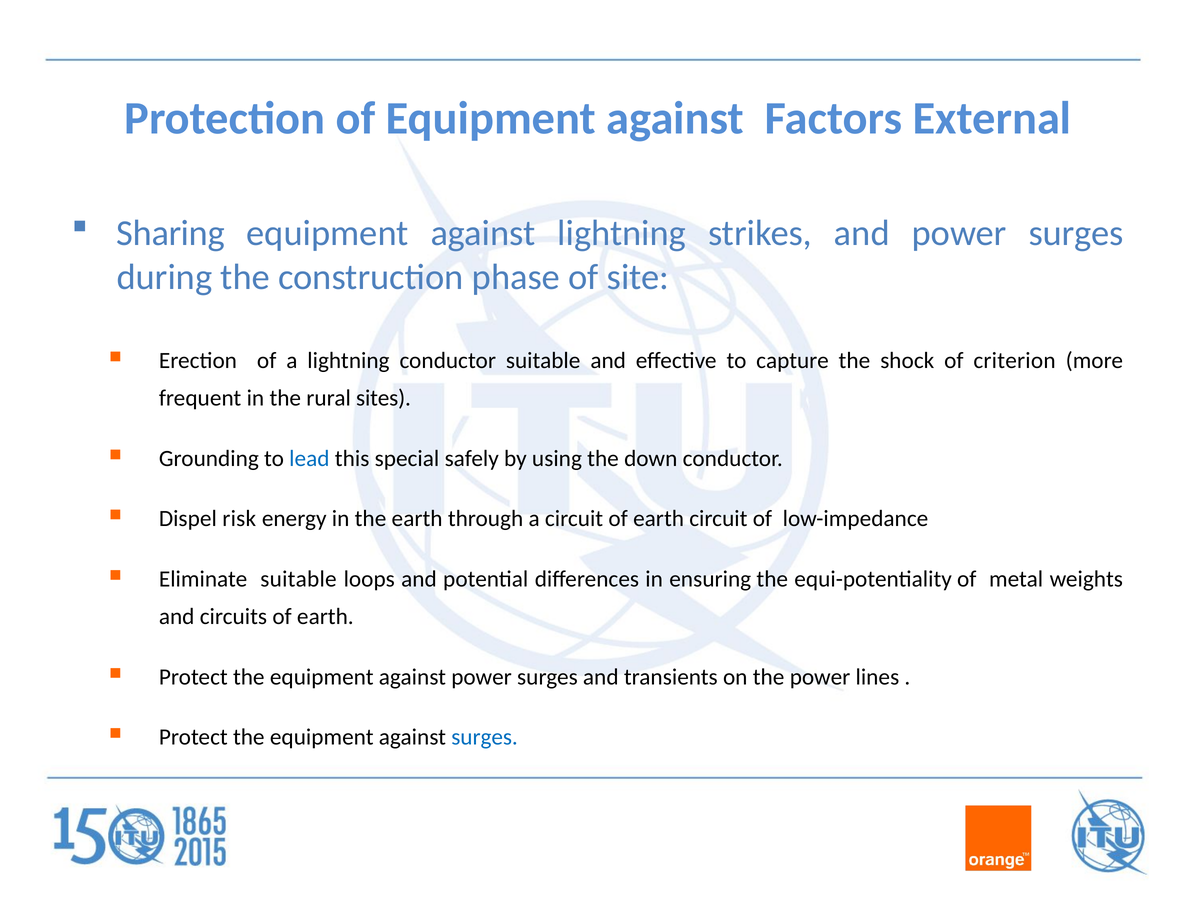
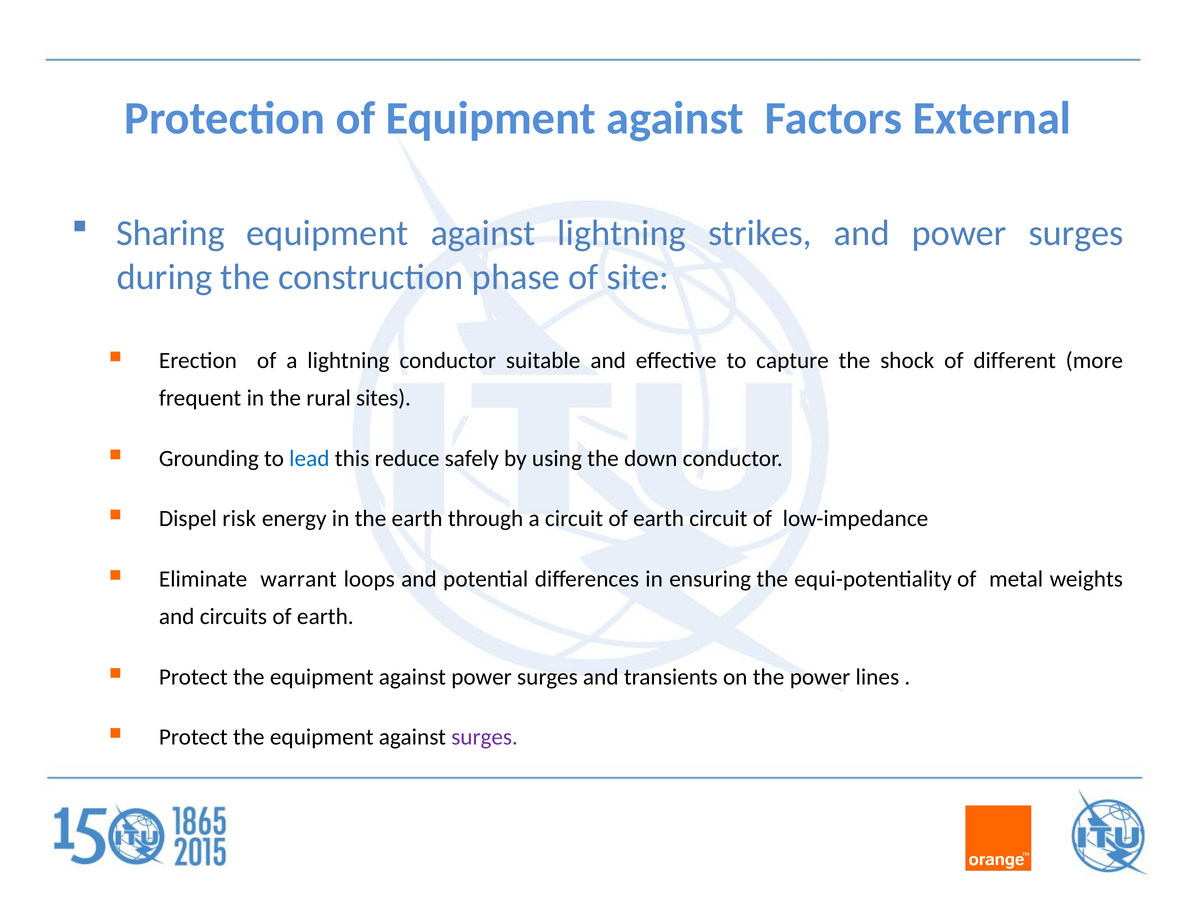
criterion: criterion -> different (1015, 360)
special: special -> reduce (407, 458)
Eliminate suitable: suitable -> warrant (299, 579)
surges colour: blue -> purple (485, 737)
